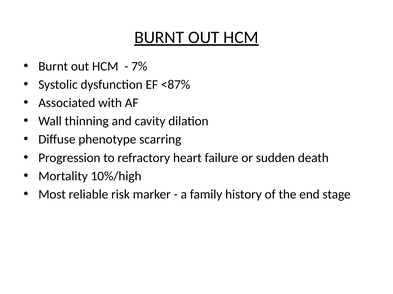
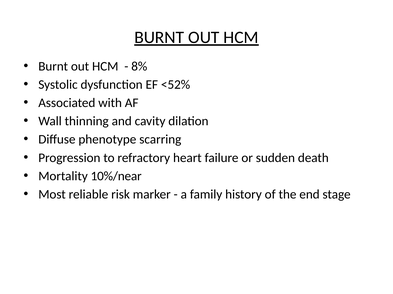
7%: 7% -> 8% (139, 66)
<87%: <87% -> <52% (176, 85)
10%/high: 10%/high -> 10%/near (116, 176)
